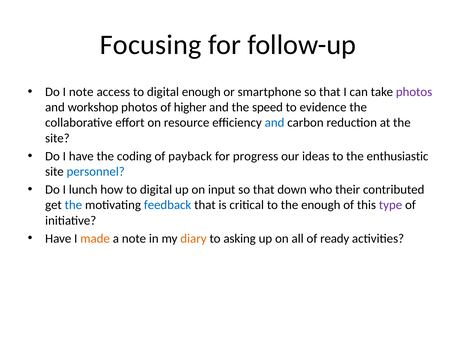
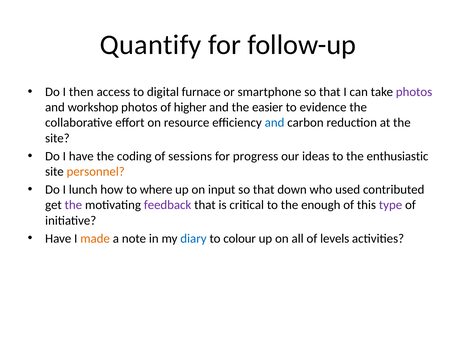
Focusing: Focusing -> Quantify (151, 45)
I note: note -> then (81, 92)
digital enough: enough -> furnace (201, 92)
speed: speed -> easier (268, 107)
payback: payback -> sessions (190, 156)
personnel colour: blue -> orange (96, 172)
how to digital: digital -> where (156, 190)
their: their -> used (348, 190)
the colour: blue -> purple (73, 205)
feedback colour: blue -> purple (168, 205)
diary colour: orange -> blue (193, 239)
asking: asking -> colour (240, 239)
ready: ready -> levels (335, 239)
